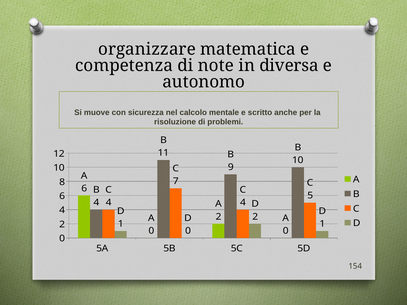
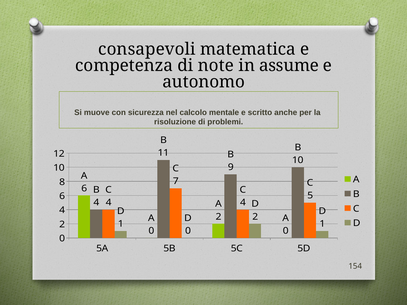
organizzare: organizzare -> consapevoli (147, 49)
diversa: diversa -> assume (289, 66)
